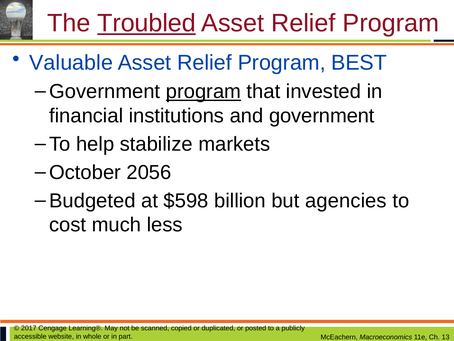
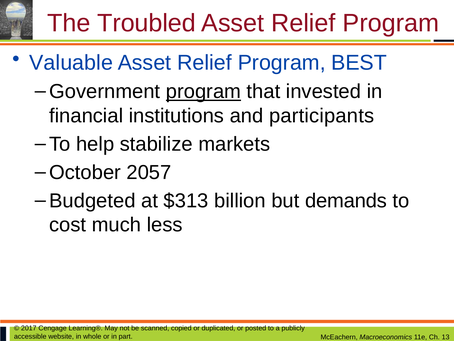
Troubled underline: present -> none (146, 23)
and government: government -> participants (322, 116)
2056: 2056 -> 2057 (149, 172)
$598: $598 -> $313 (186, 200)
agencies: agencies -> demands (346, 200)
